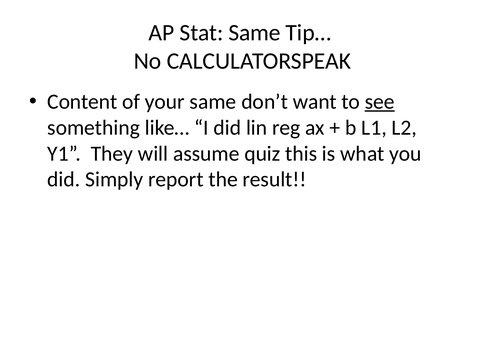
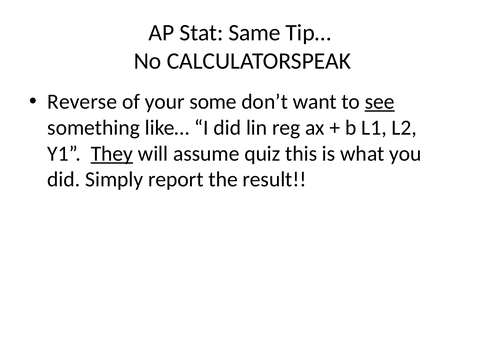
Content: Content -> Reverse (82, 102)
your same: same -> some (213, 102)
They underline: none -> present (112, 153)
